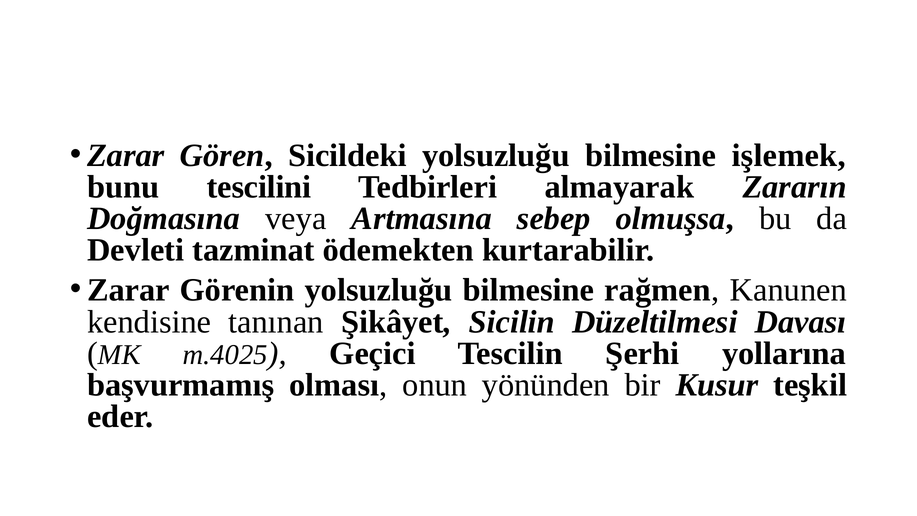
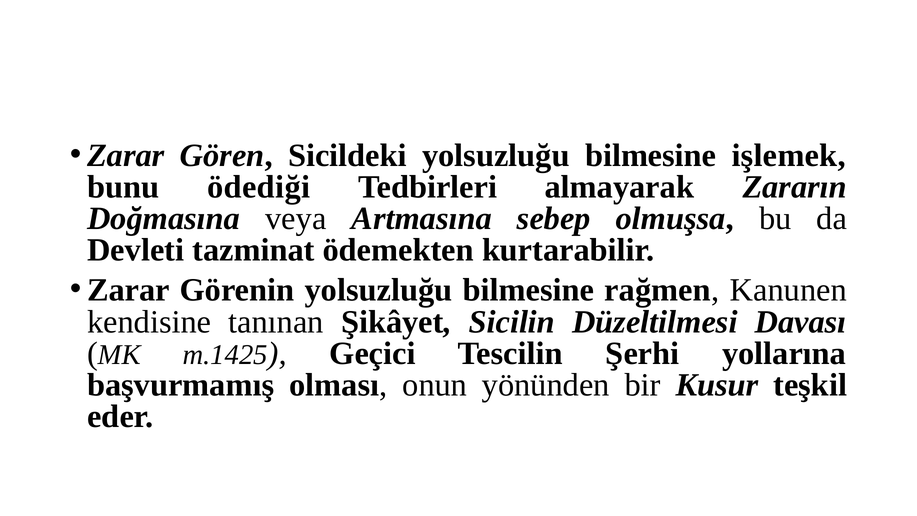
tescilini: tescilini -> ödediği (259, 187)
m.4025: m.4025 -> m.1425 (225, 355)
